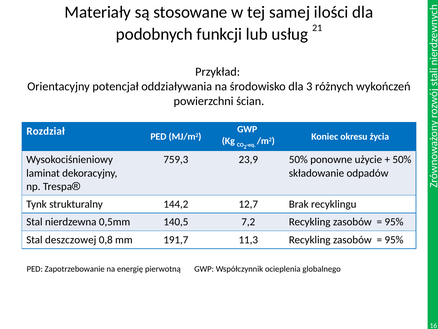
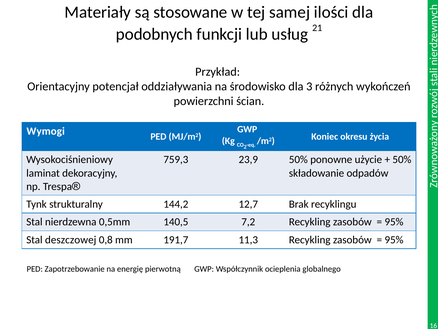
Rozdział: Rozdział -> Wymogi (46, 131)
